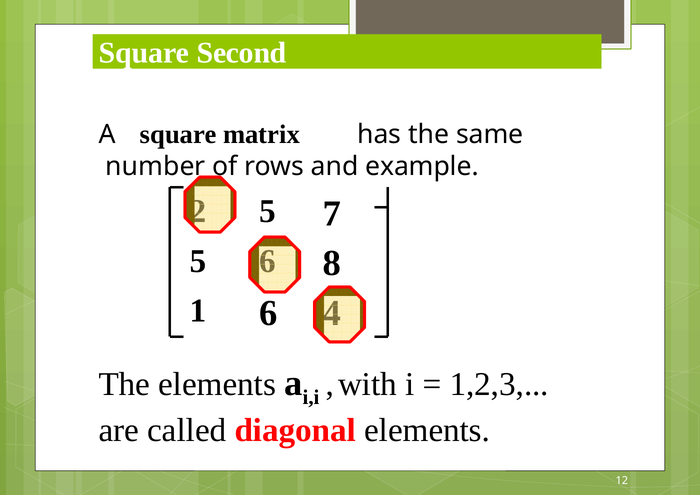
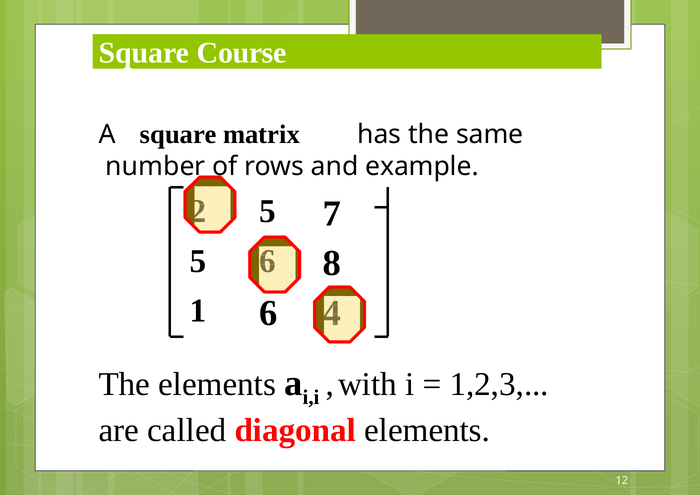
Second: Second -> Course (242, 53)
